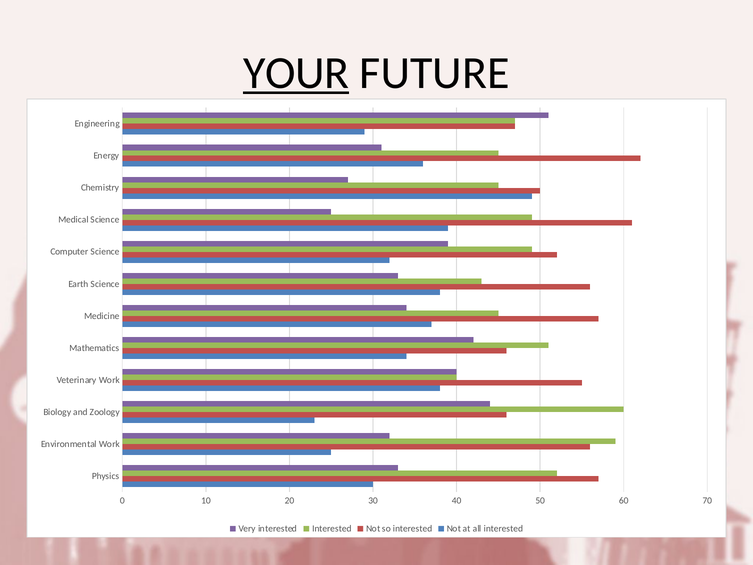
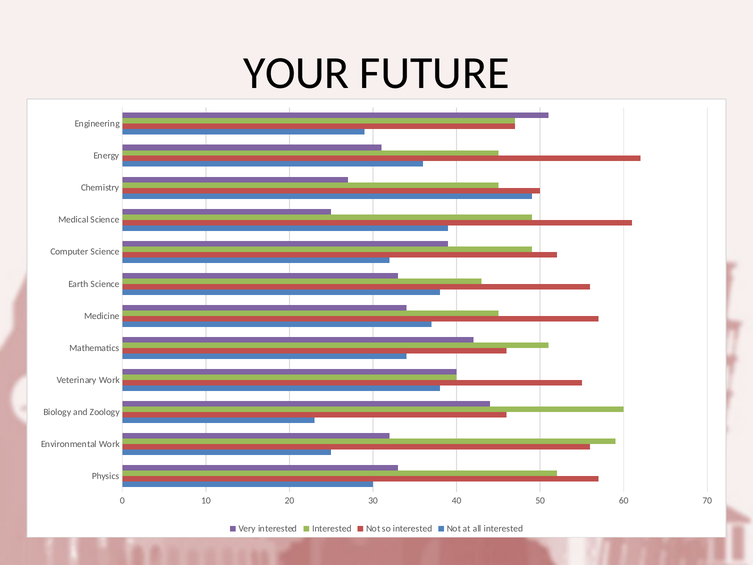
YOUR underline: present -> none (296, 73)
